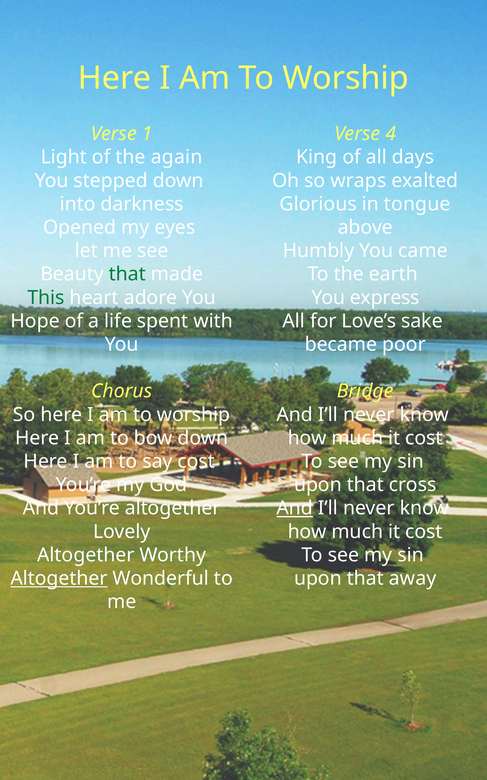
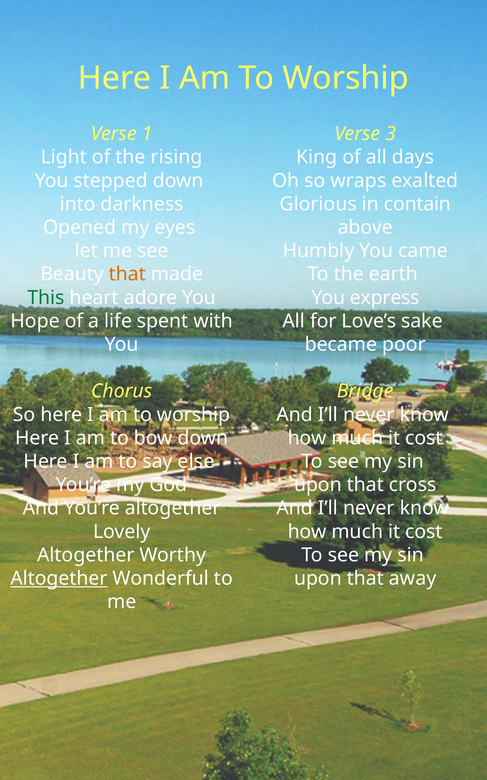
4: 4 -> 3 (391, 134)
again: again -> rising (177, 157)
tongue: tongue -> contain (417, 204)
that colour: green -> orange (127, 274)
say cost: cost -> else (196, 461)
And underline: present -> none (295, 508)
